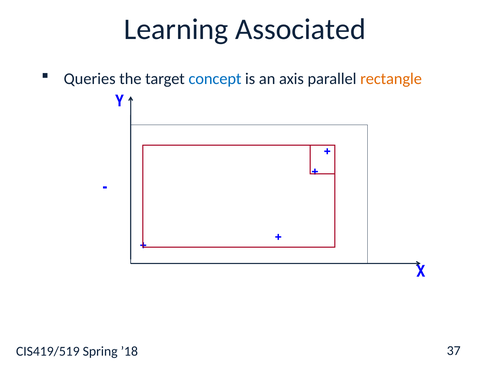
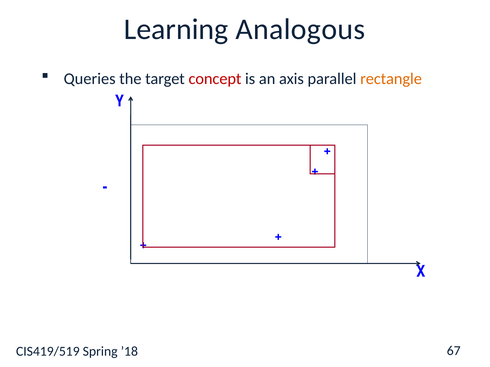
Associated: Associated -> Analogous (300, 29)
concept colour: blue -> red (215, 79)
37: 37 -> 67 (454, 351)
